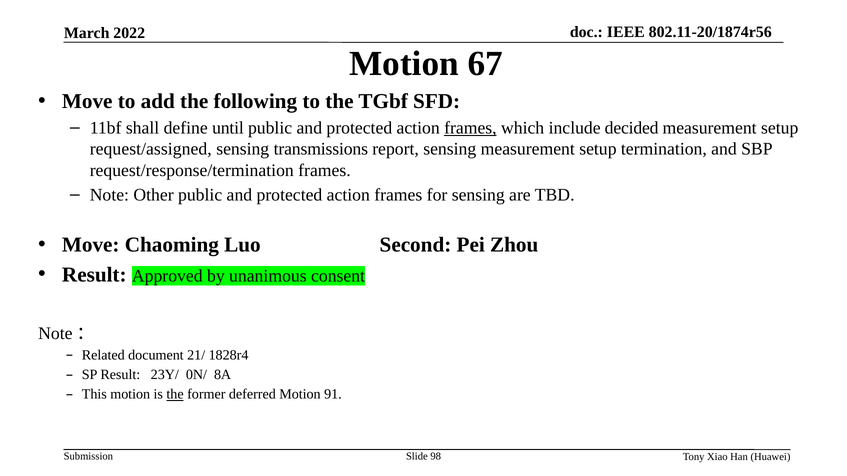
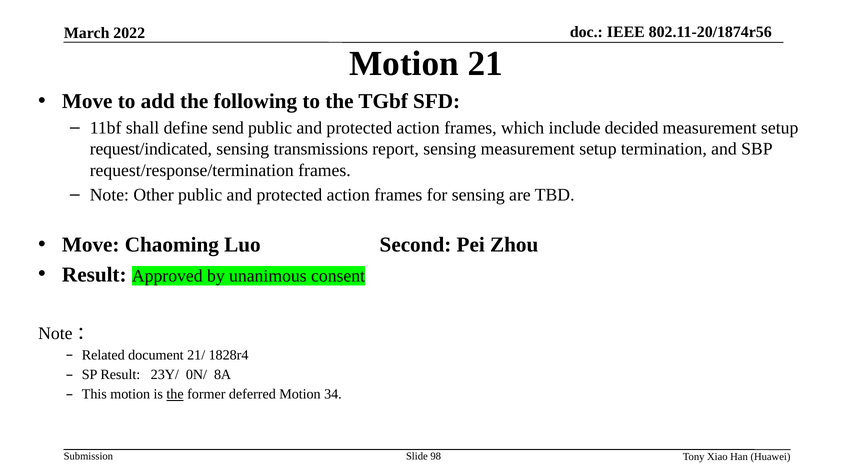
67: 67 -> 21 (485, 64)
until: until -> send (228, 128)
frames underline: present -> none (470, 128)
request/assigned: request/assigned -> request/indicated (151, 149)
91: 91 -> 34 (333, 395)
